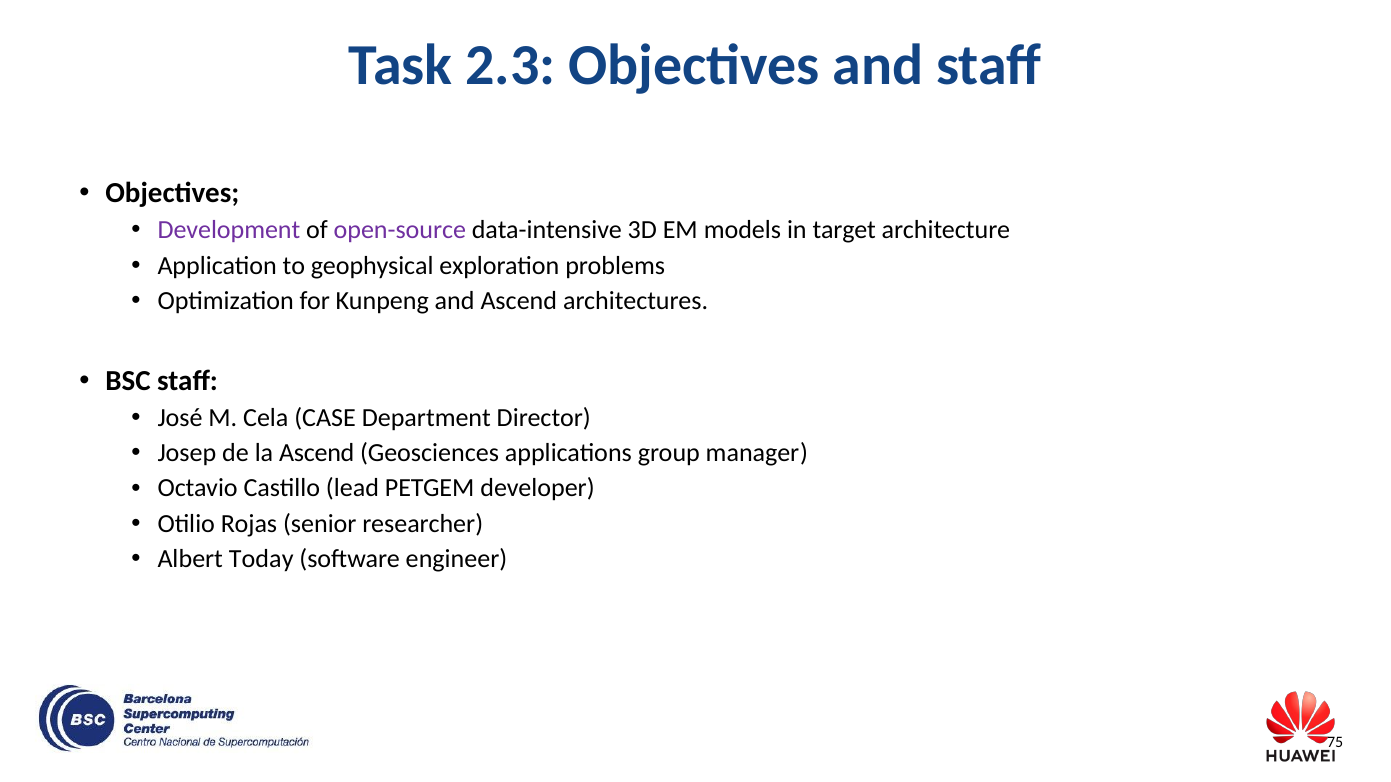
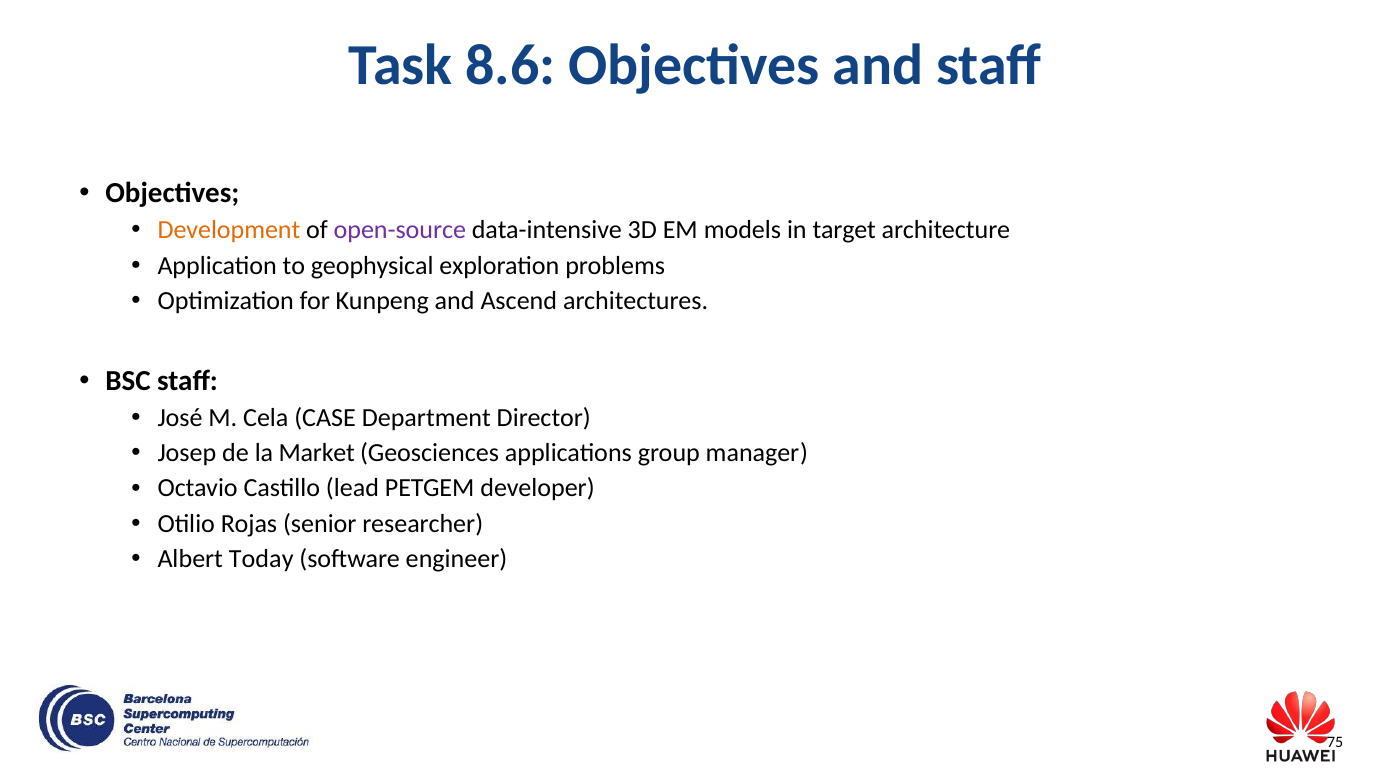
2.3: 2.3 -> 8.6 (511, 65)
Development colour: purple -> orange (229, 230)
la Ascend: Ascend -> Market (317, 453)
